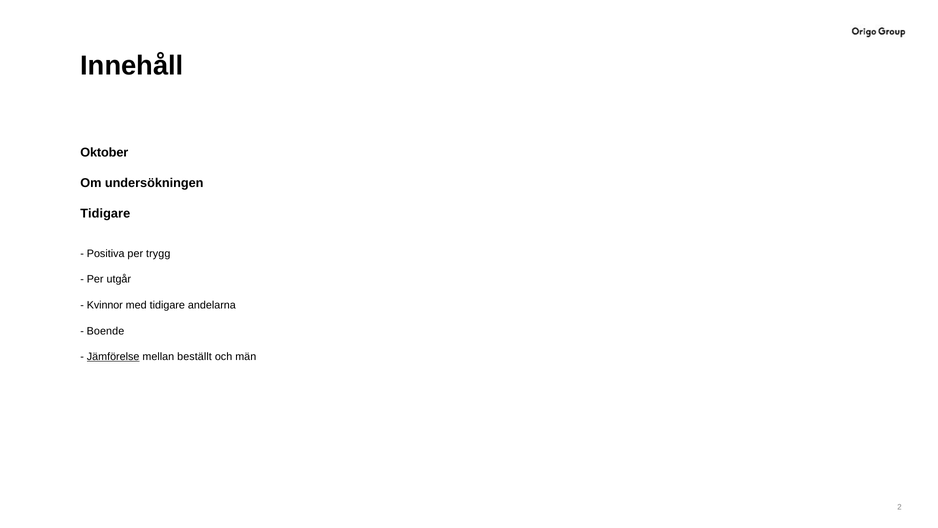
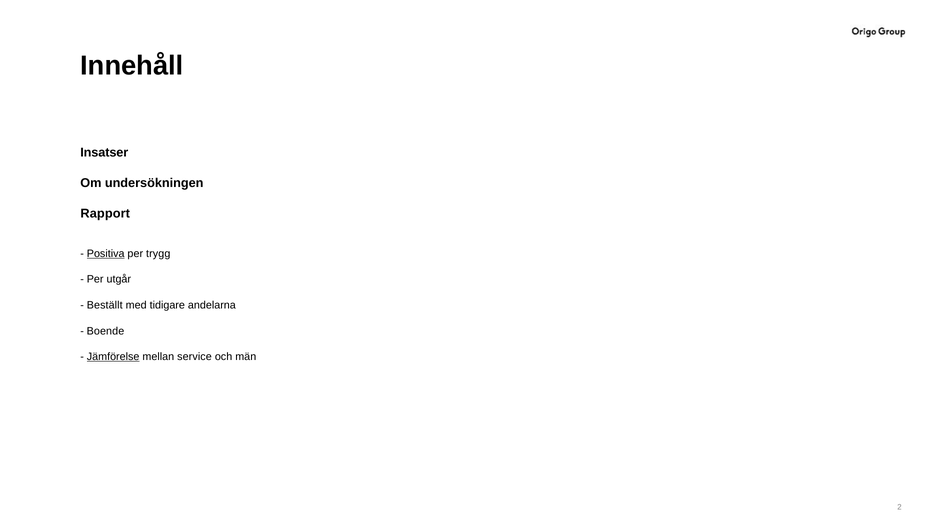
Oktober: Oktober -> Insatser (104, 152)
Tidigare: Tidigare -> Rapport (105, 214)
Positiva underline: none -> present (106, 253)
Kvinnor: Kvinnor -> Beställt (105, 305)
beställt: beställt -> service (195, 357)
